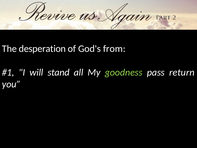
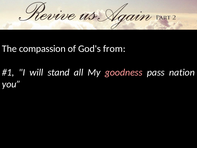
desperation: desperation -> compassion (42, 49)
goodness colour: light green -> pink (124, 72)
return: return -> nation (182, 72)
